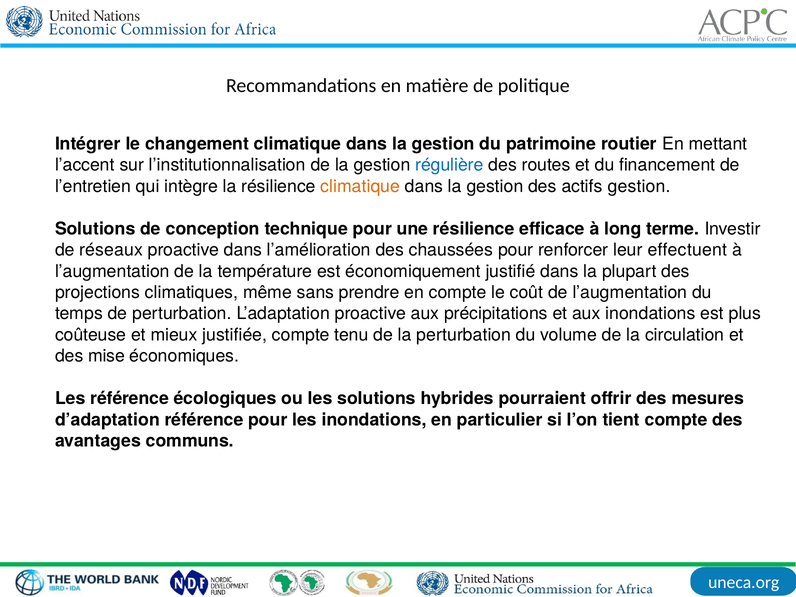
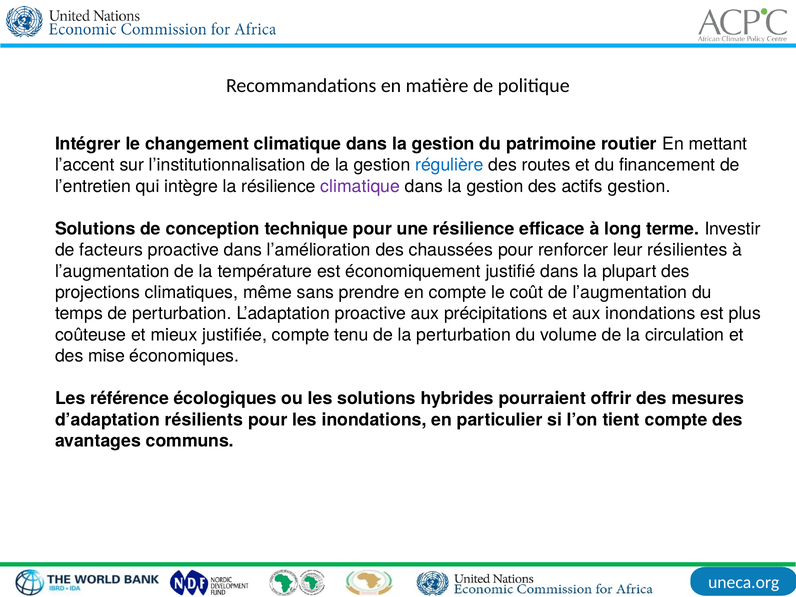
climatique colour: orange -> purple (360, 186)
réseaux: réseaux -> facteurs (111, 250)
effectuent: effectuent -> résilientes (687, 250)
d’adaptation référence: référence -> résilients (204, 420)
